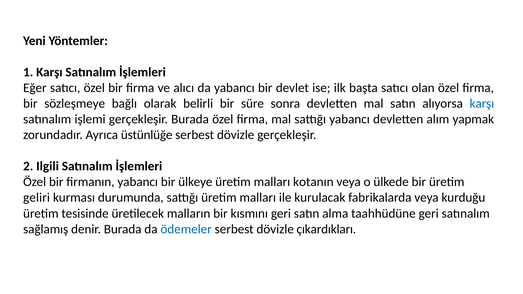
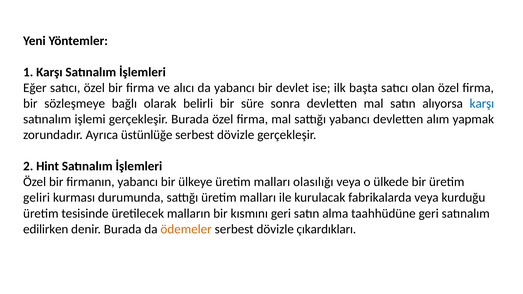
Ilgili: Ilgili -> Hint (48, 166)
kotanın: kotanın -> olasılığı (313, 182)
sağlamış: sağlamış -> edilirken (46, 229)
ödemeler colour: blue -> orange (186, 229)
